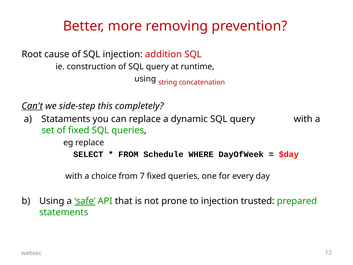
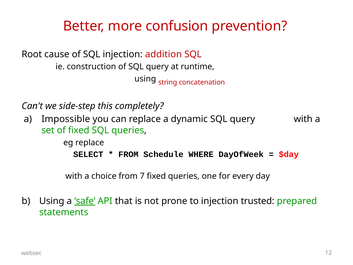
removing: removing -> confusion (177, 26)
Can't underline: present -> none (32, 106)
Stataments: Stataments -> Impossible (66, 119)
